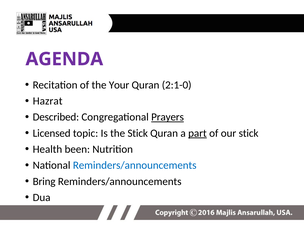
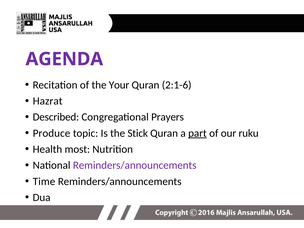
2:1-0: 2:1-0 -> 2:1-6 (177, 85)
Prayers underline: present -> none (168, 117)
Licensed: Licensed -> Produce (52, 133)
our stick: stick -> ruku (249, 133)
been: been -> most (77, 149)
Reminders/announcements colour: blue -> purple (135, 165)
Bring: Bring -> Time (44, 181)
